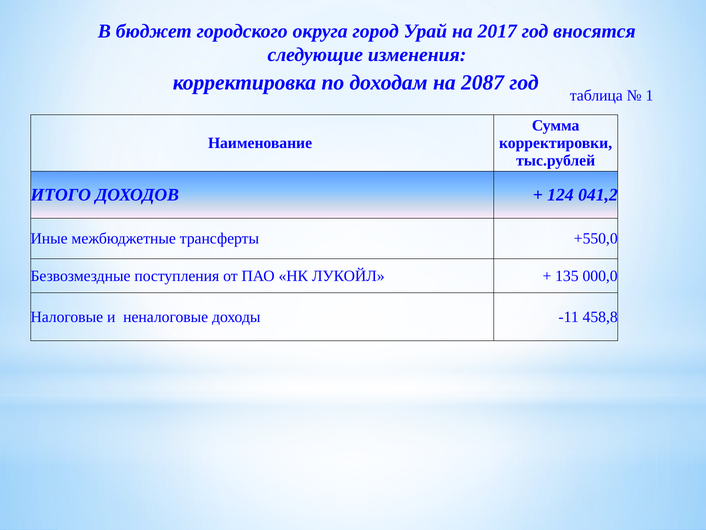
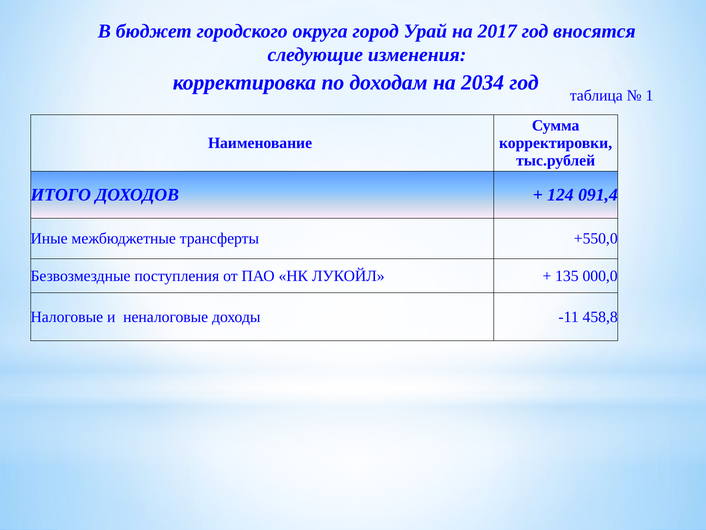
2087: 2087 -> 2034 (483, 83)
041,2: 041,2 -> 091,4 (598, 195)
